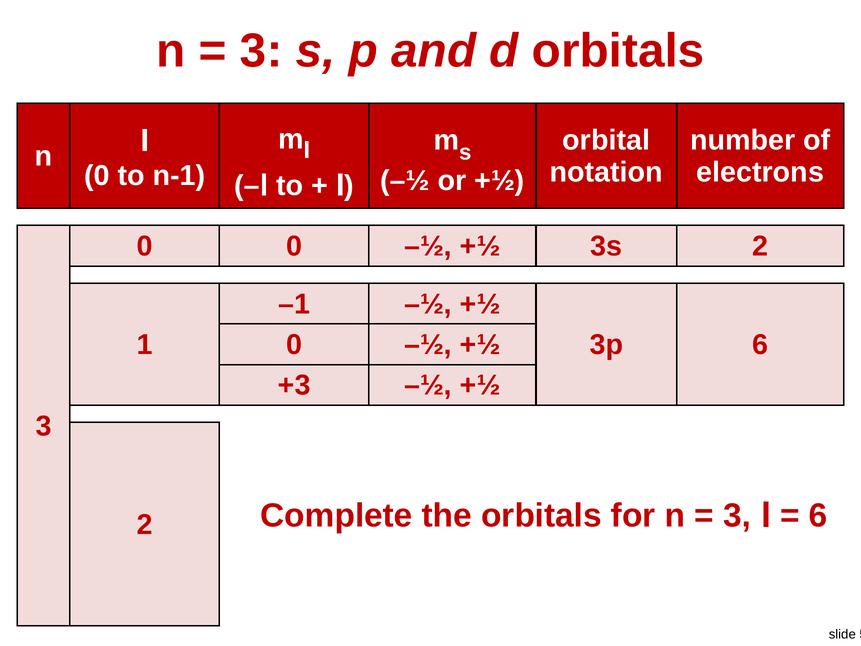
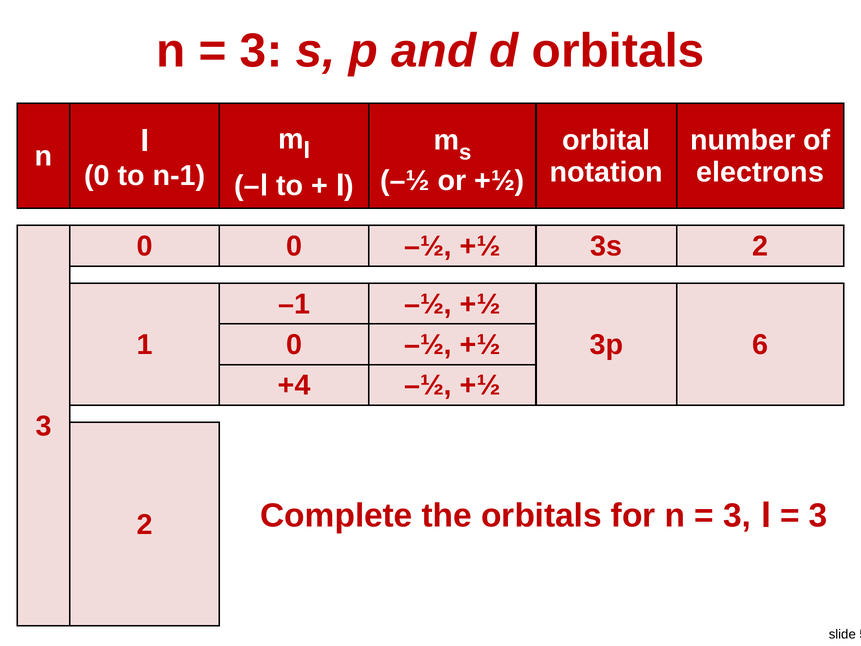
+3: +3 -> +4 (294, 385)
6: 6 -> 3 (818, 516)
